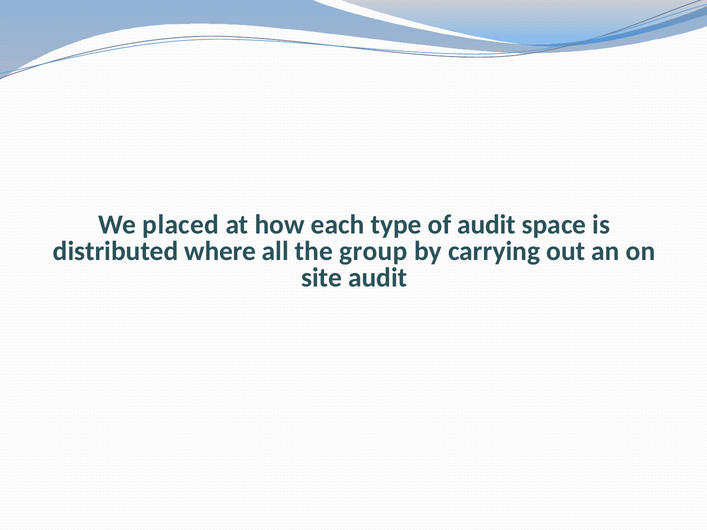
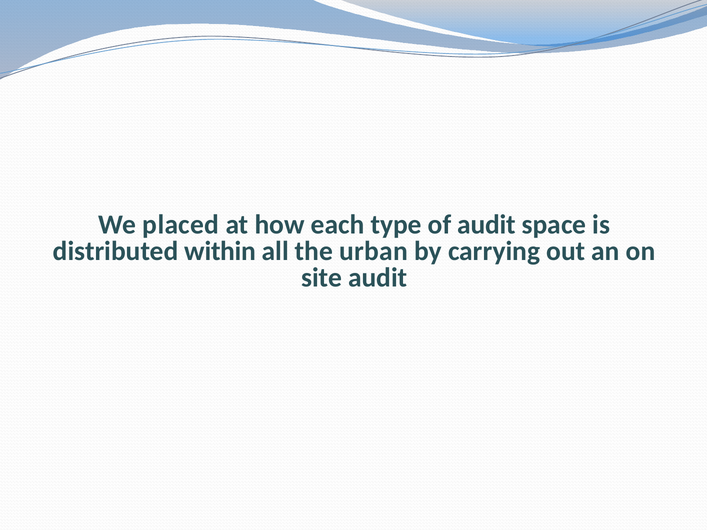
where: where -> within (220, 251)
group: group -> urban (374, 251)
